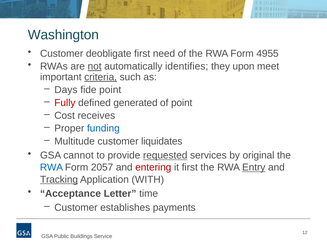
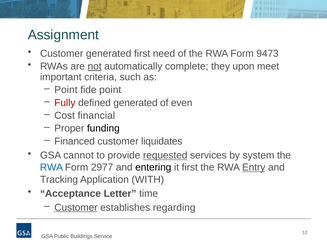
Washington: Washington -> Assignment (63, 35)
Customer deobligate: deobligate -> generated (109, 53)
4955: 4955 -> 9473 (268, 53)
identifies: identifies -> complete (187, 66)
criteria underline: present -> none (101, 77)
Days: Days -> Point (66, 90)
of point: point -> even (182, 102)
receives: receives -> financial (96, 115)
funding colour: blue -> black (103, 128)
Multitude: Multitude -> Financed (75, 141)
original: original -> system (258, 155)
2057: 2057 -> 2977 (102, 167)
entering colour: red -> black (153, 167)
Tracking underline: present -> none (59, 179)
Customer underline: none -> present (76, 207)
payments: payments -> regarding (174, 207)
